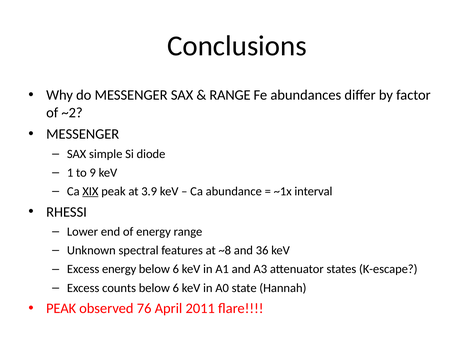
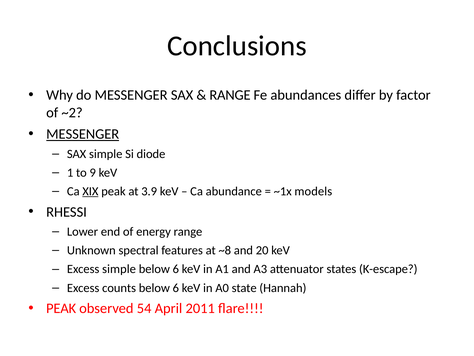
MESSENGER underline: none -> present (83, 134)
interval: interval -> models (313, 191)
36: 36 -> 20 (262, 250)
Excess energy: energy -> simple (119, 269)
76: 76 -> 54 (144, 308)
